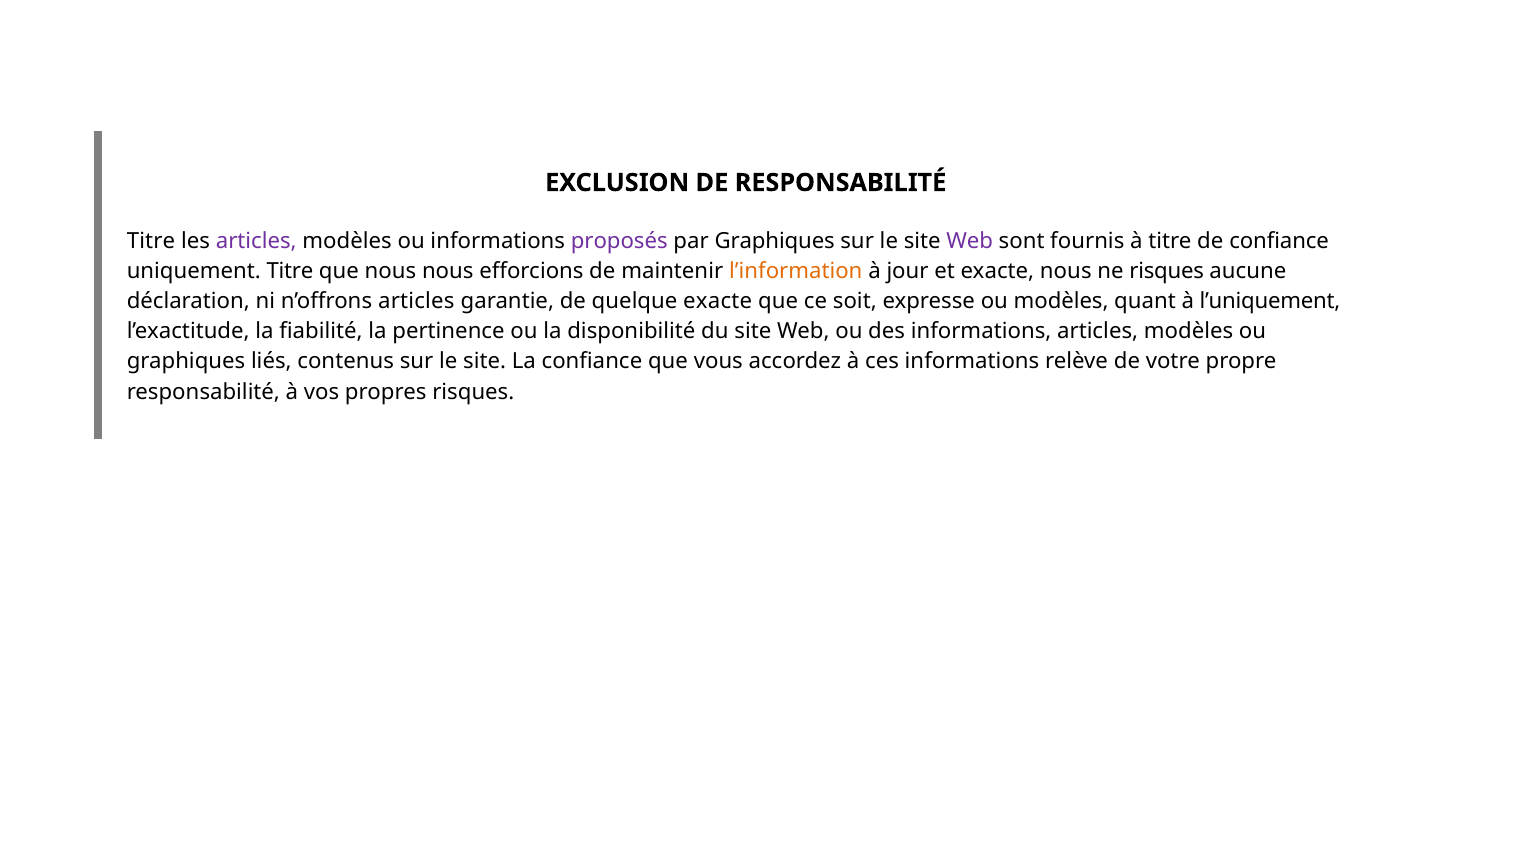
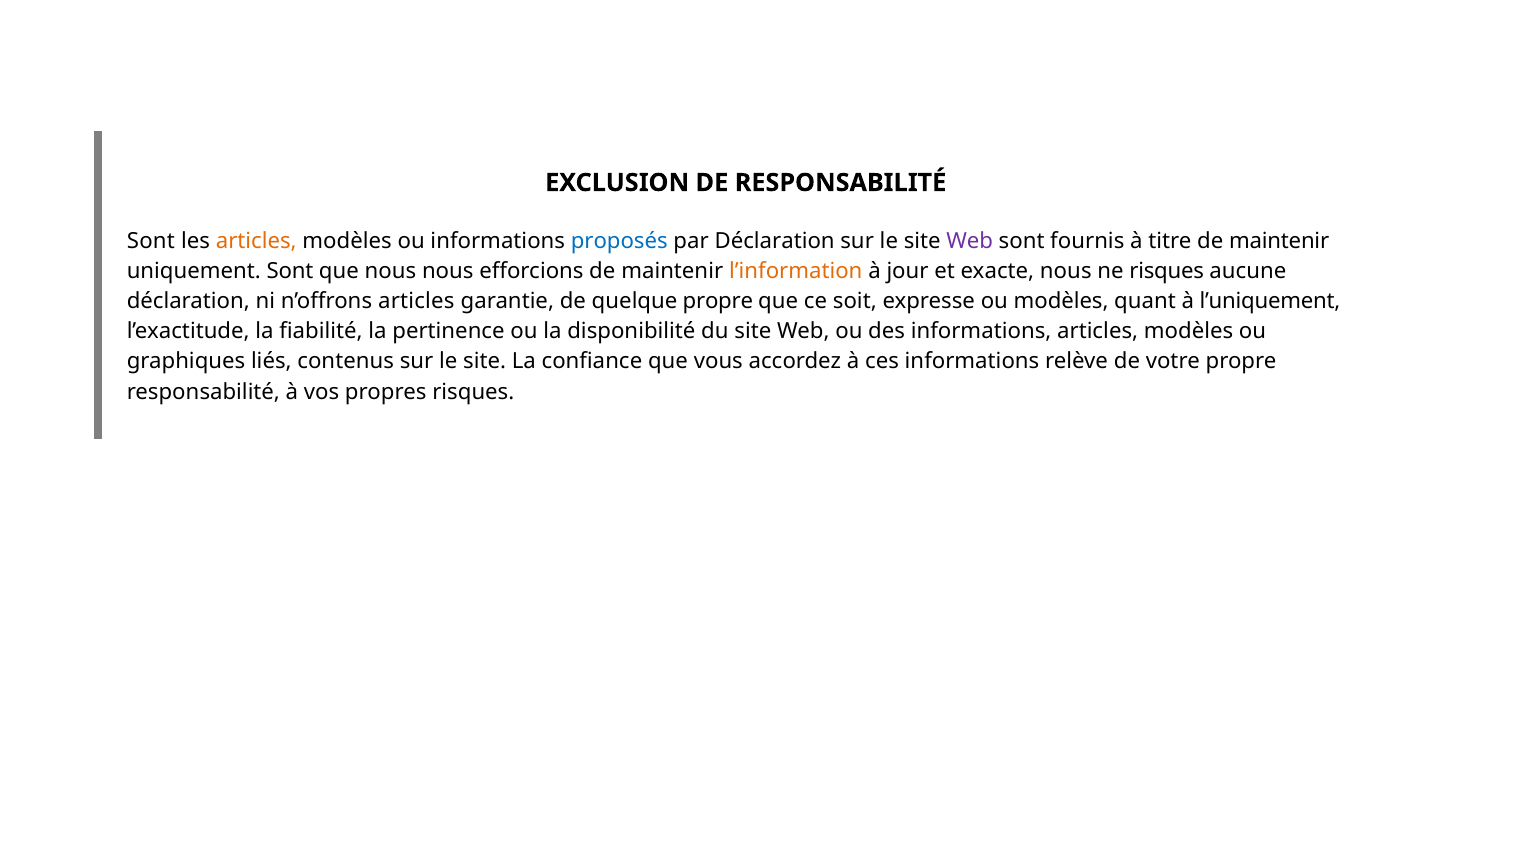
Titre: Titre -> Sont (151, 241)
articles colour: purple -> orange (256, 241)
proposés colour: purple -> blue (619, 241)
par Graphiques: Graphiques -> Déclaration (775, 241)
titre de confiance: confiance -> maintenir (1279, 241)
uniquement Titre: Titre -> Sont (290, 271)
quelque exacte: exacte -> propre (718, 301)
